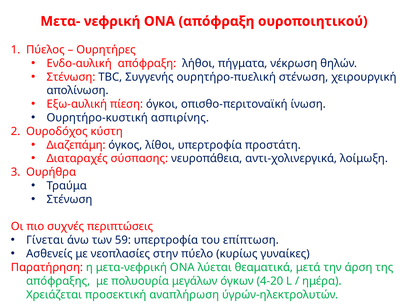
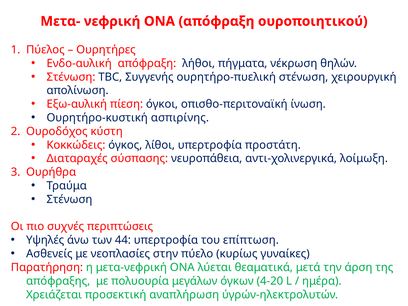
Διαζεπάμη: Διαζεπάμη -> Κοκκώδεις (76, 145)
Γίνεται: Γίνεται -> Υψηλές (45, 240)
59: 59 -> 44 (123, 240)
